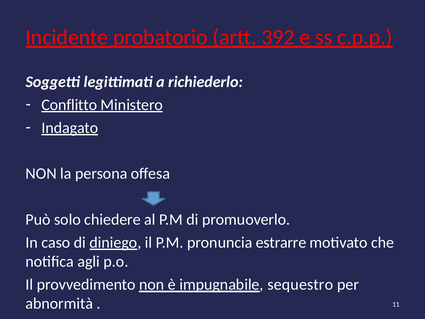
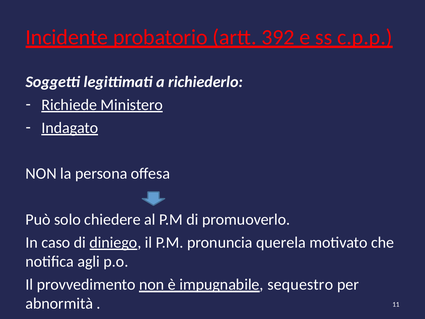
Conflitto: Conflitto -> Richiede (69, 105)
estrarre: estrarre -> querela (281, 242)
